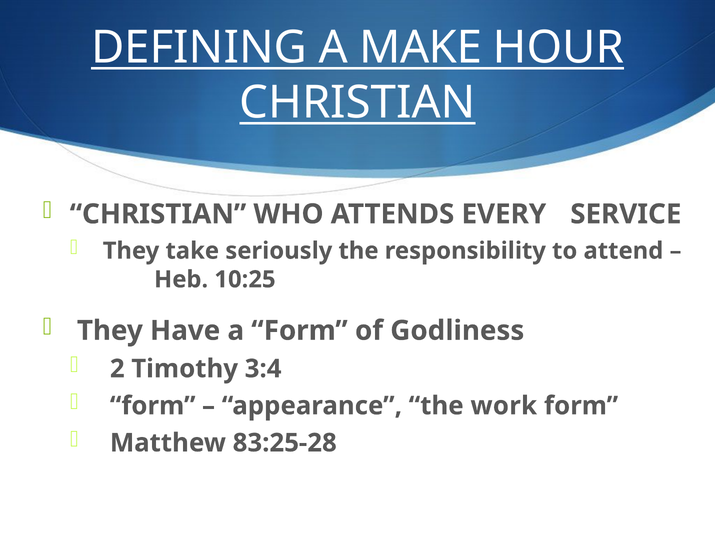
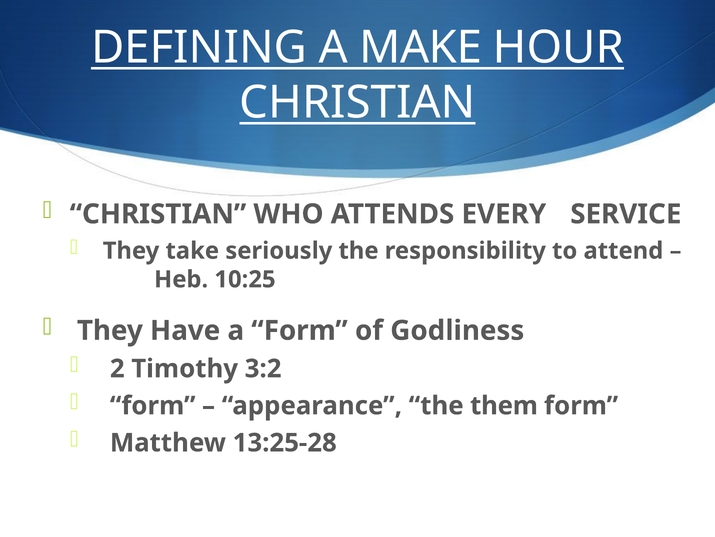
3:4: 3:4 -> 3:2 (263, 368)
work: work -> them (504, 405)
83:25-28: 83:25-28 -> 13:25-28 (285, 442)
